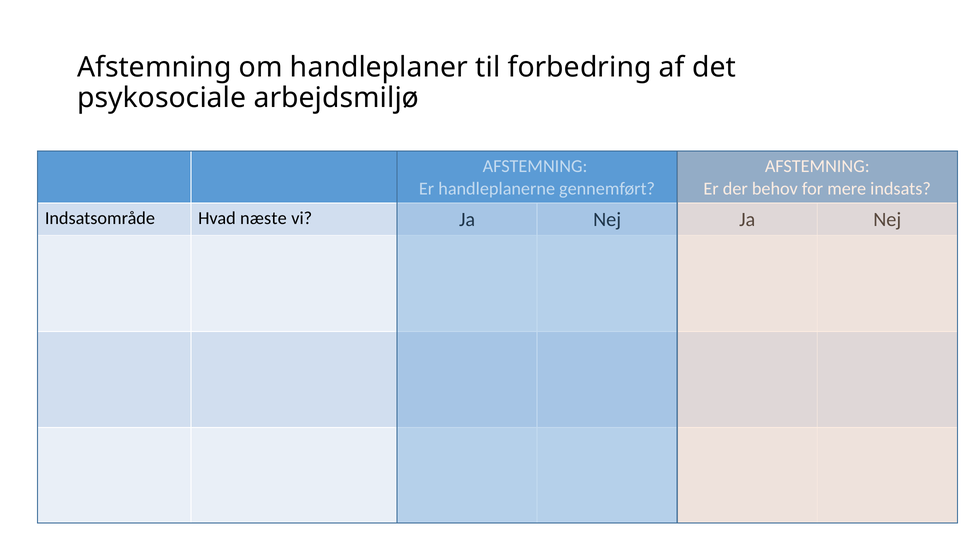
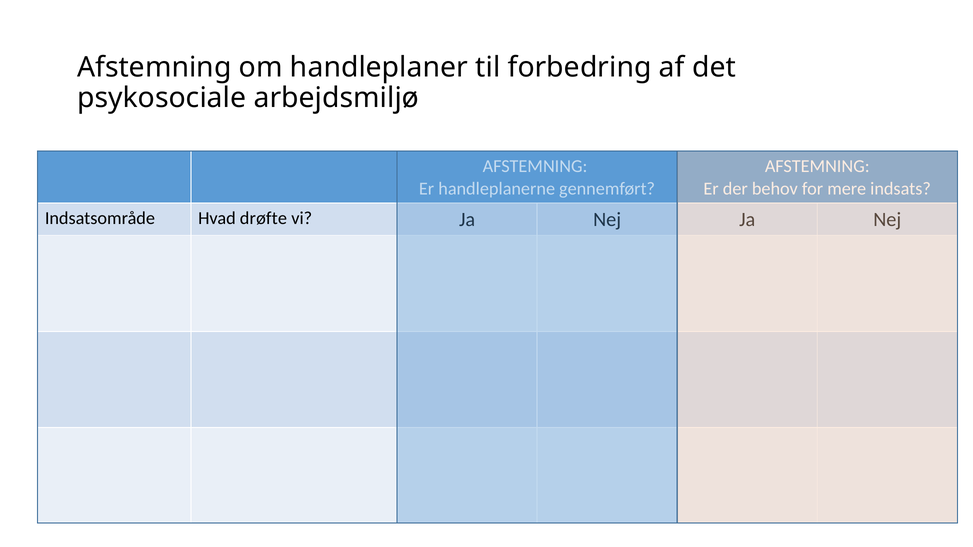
næste: næste -> drøfte (263, 218)
